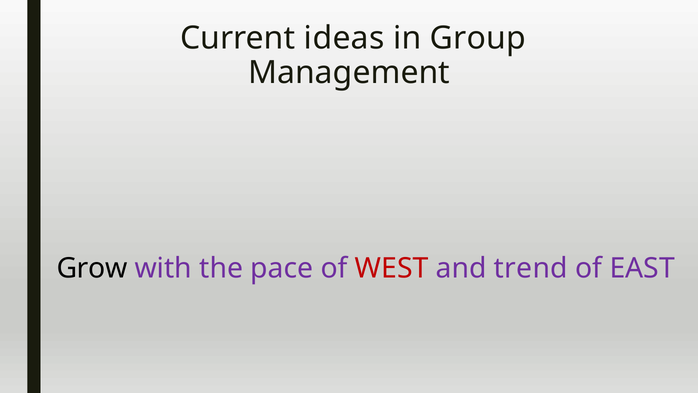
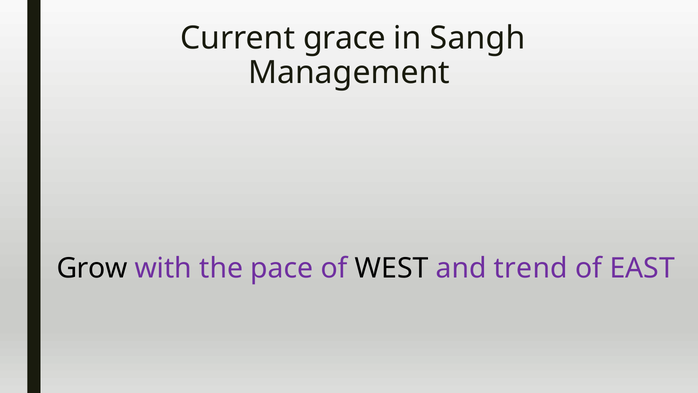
ideas: ideas -> grace (345, 38)
Group: Group -> Sangh (478, 38)
WEST colour: red -> black (392, 268)
